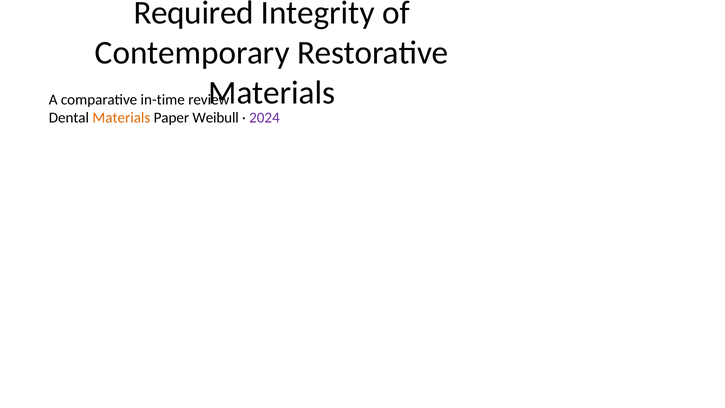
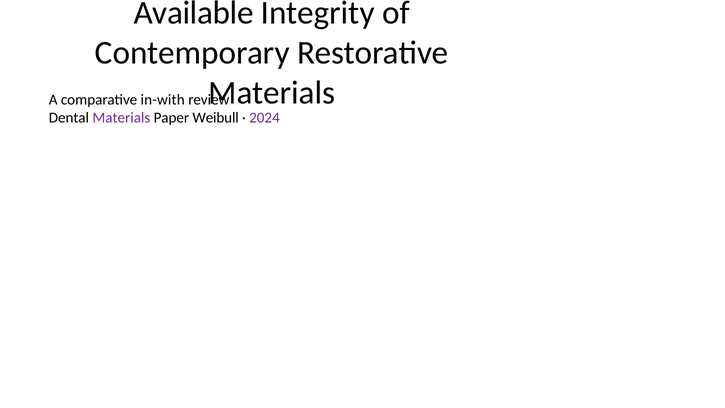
Required: Required -> Available (194, 13)
in-time: in-time -> in-with (163, 100)
Materials colour: orange -> purple (121, 118)
